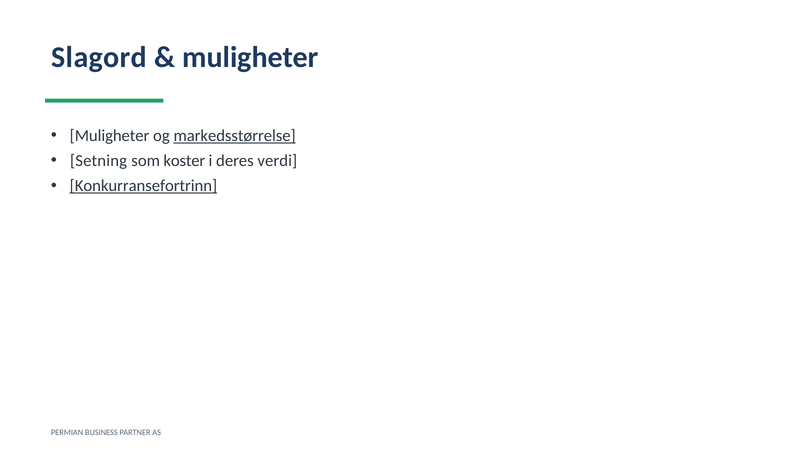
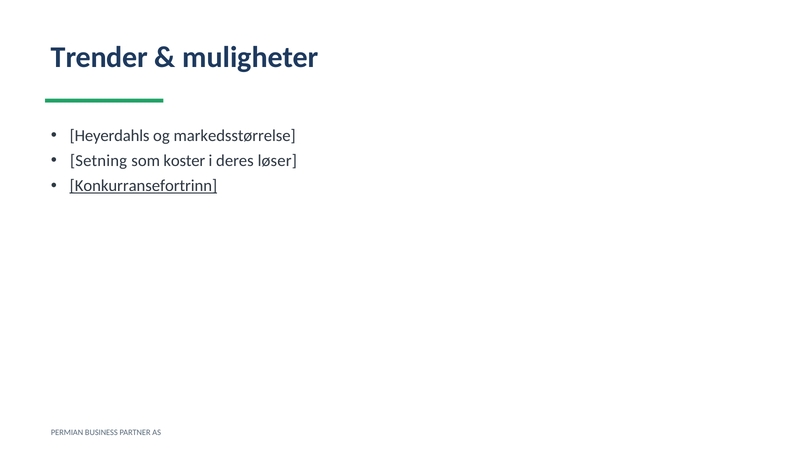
Slagord: Slagord -> Trender (99, 57)
Muligheter: Muligheter -> Heyerdahls (110, 136)
markedsstørrelse underline: present -> none (235, 136)
verdi: verdi -> løser (277, 161)
